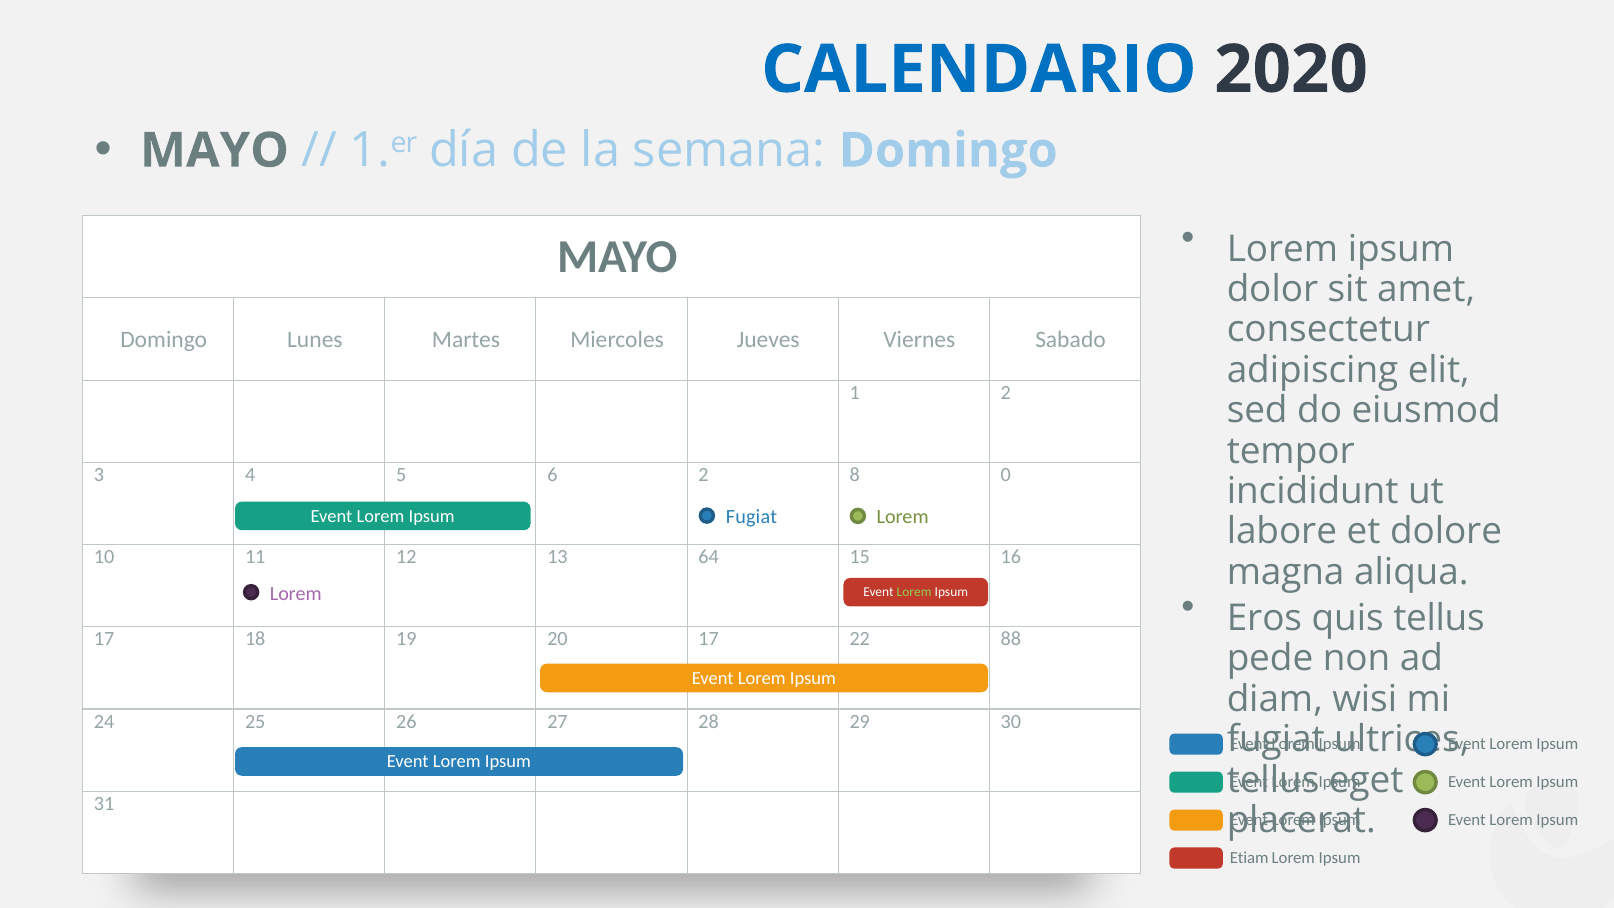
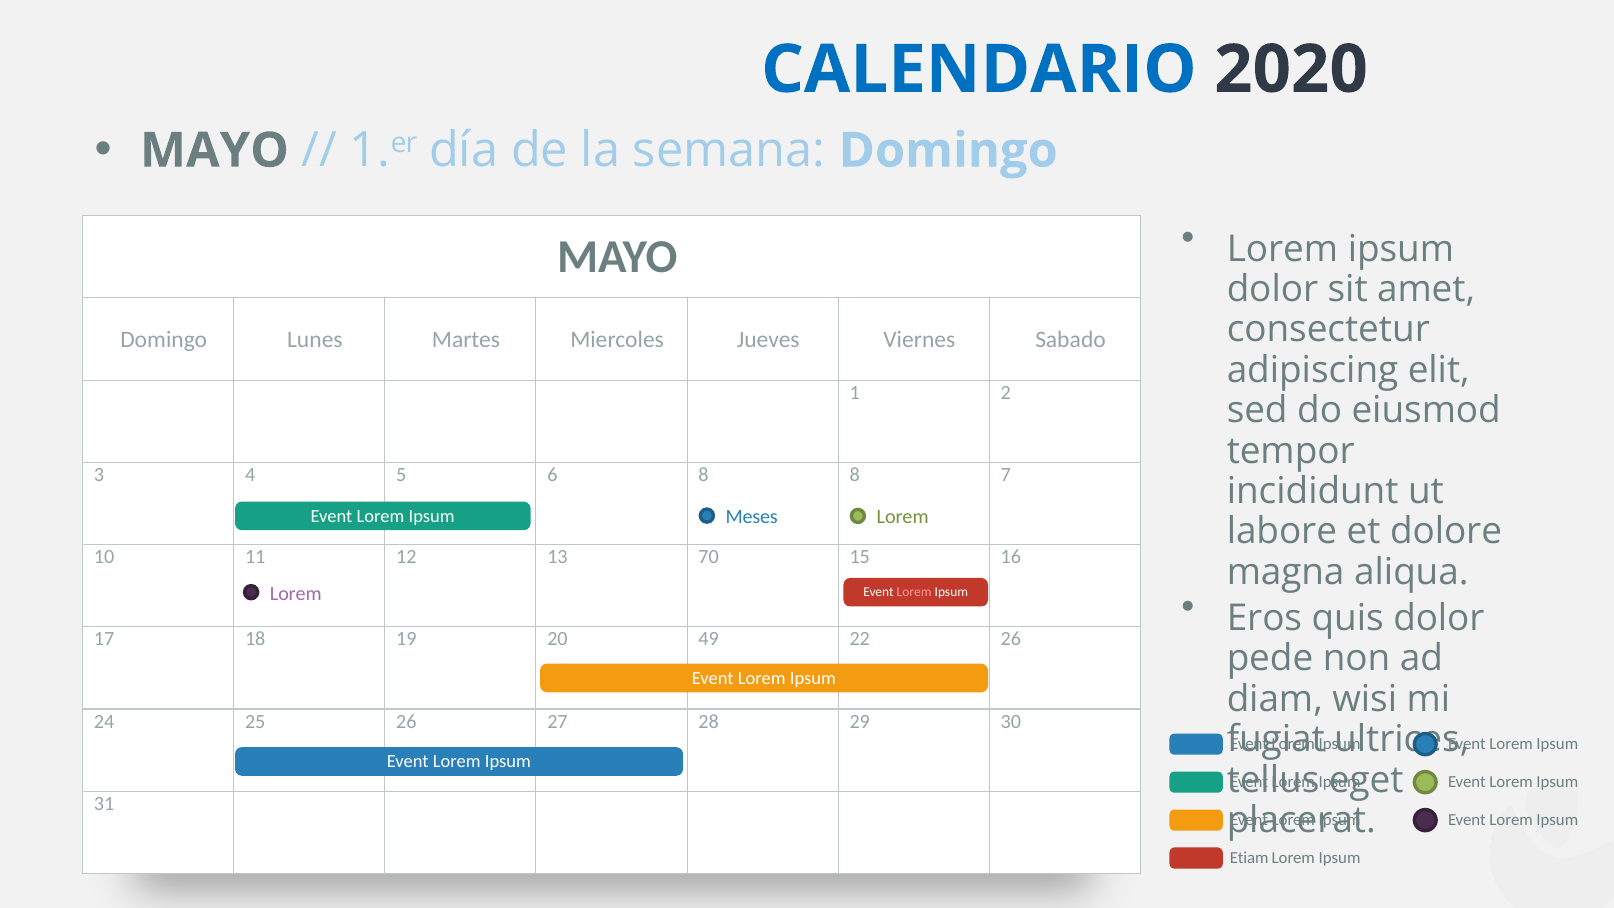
6 2: 2 -> 8 (704, 475)
0: 0 -> 7 (1006, 475)
Fugiat: Fugiat -> Meses (752, 517)
64: 64 -> 70 (709, 557)
Lorem colour: light green -> pink (914, 592)
quis tellus: tellus -> dolor (1439, 618)
20 17: 17 -> 49 (709, 639)
22 88: 88 -> 26 (1011, 639)
